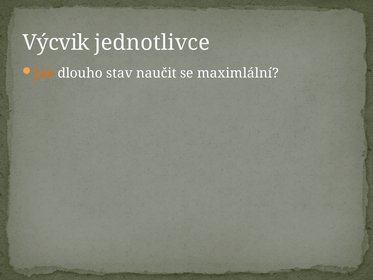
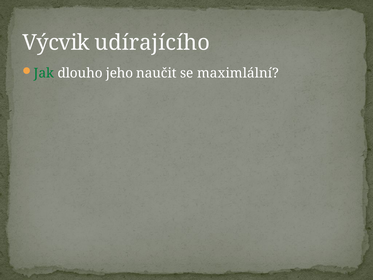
jednotlivce: jednotlivce -> udírajícího (152, 43)
Jak colour: orange -> green (44, 73)
stav: stav -> jeho (119, 73)
